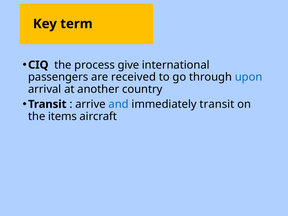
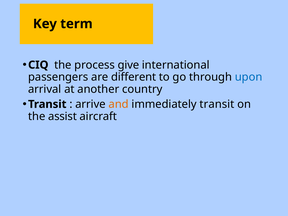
received: received -> different (134, 77)
and colour: blue -> orange (119, 104)
items: items -> assist (62, 116)
